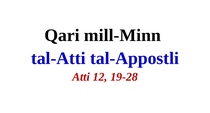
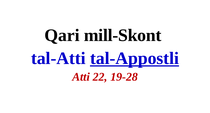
mill-Minn: mill-Minn -> mill-Skont (123, 35)
tal-Appostli underline: none -> present (134, 59)
12: 12 -> 22 (100, 77)
